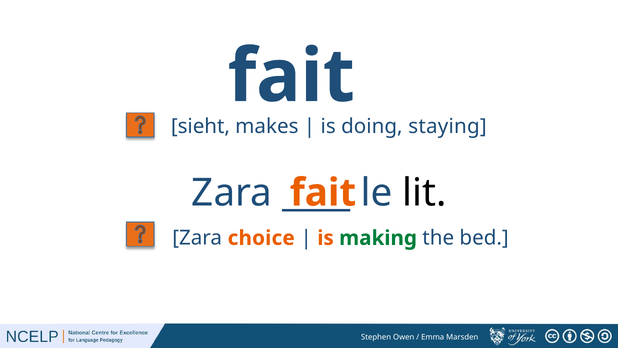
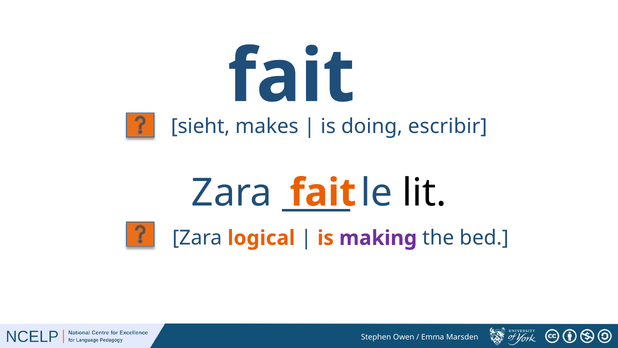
staying: staying -> escribir (448, 126)
choice: choice -> logical (261, 238)
making colour: green -> purple (378, 238)
